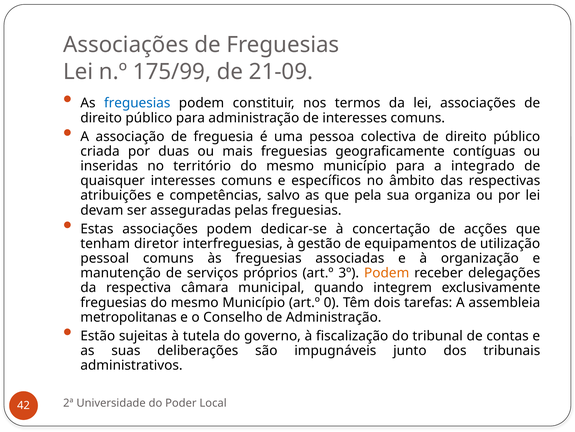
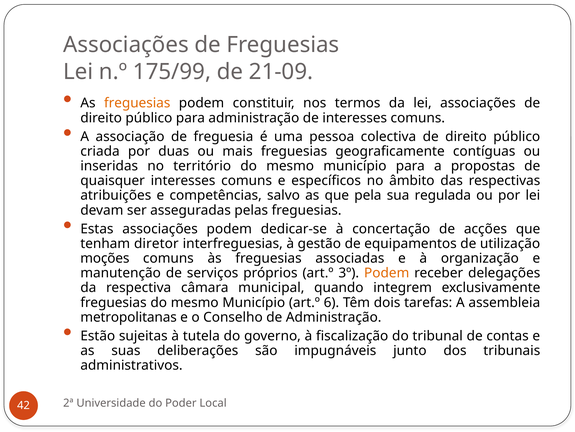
freguesias colour: blue -> orange (137, 103)
integrado: integrado -> propostas (483, 166)
organiza: organiza -> regulada (443, 195)
pessoal: pessoal -> moções (105, 258)
0: 0 -> 6 (331, 302)
